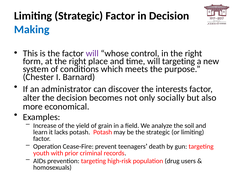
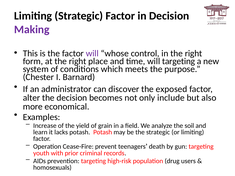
Making colour: blue -> purple (32, 30)
interests: interests -> exposed (172, 89)
socially: socially -> include (171, 98)
